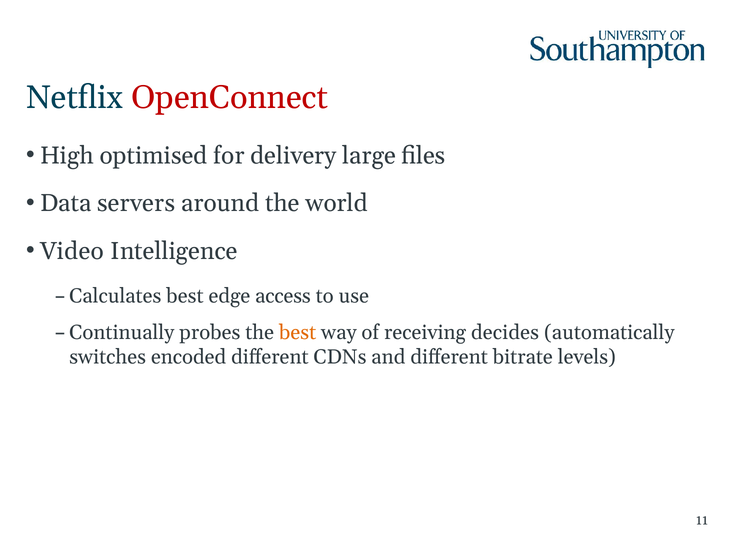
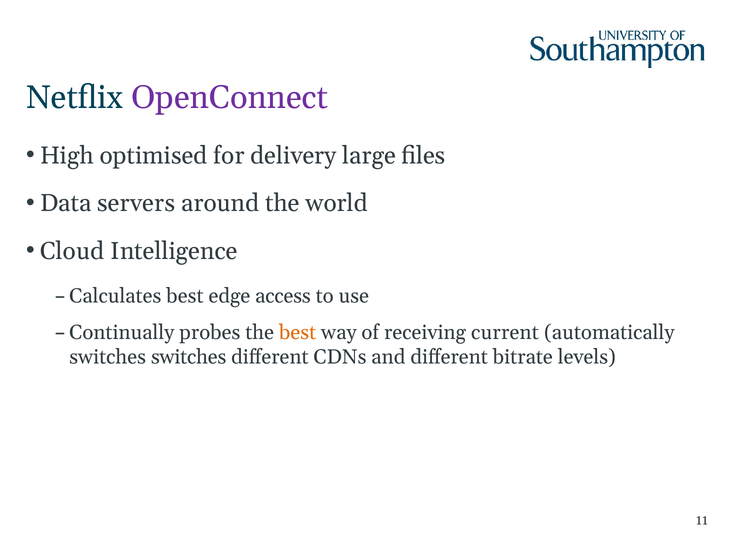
OpenConnect colour: red -> purple (230, 98)
Video: Video -> Cloud (72, 251)
decides: decides -> current (505, 333)
switches encoded: encoded -> switches (189, 357)
